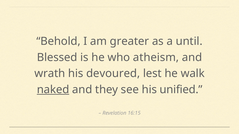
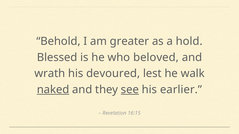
until: until -> hold (189, 41)
atheism: atheism -> beloved (156, 58)
see underline: none -> present (130, 90)
unified: unified -> earlier (181, 90)
